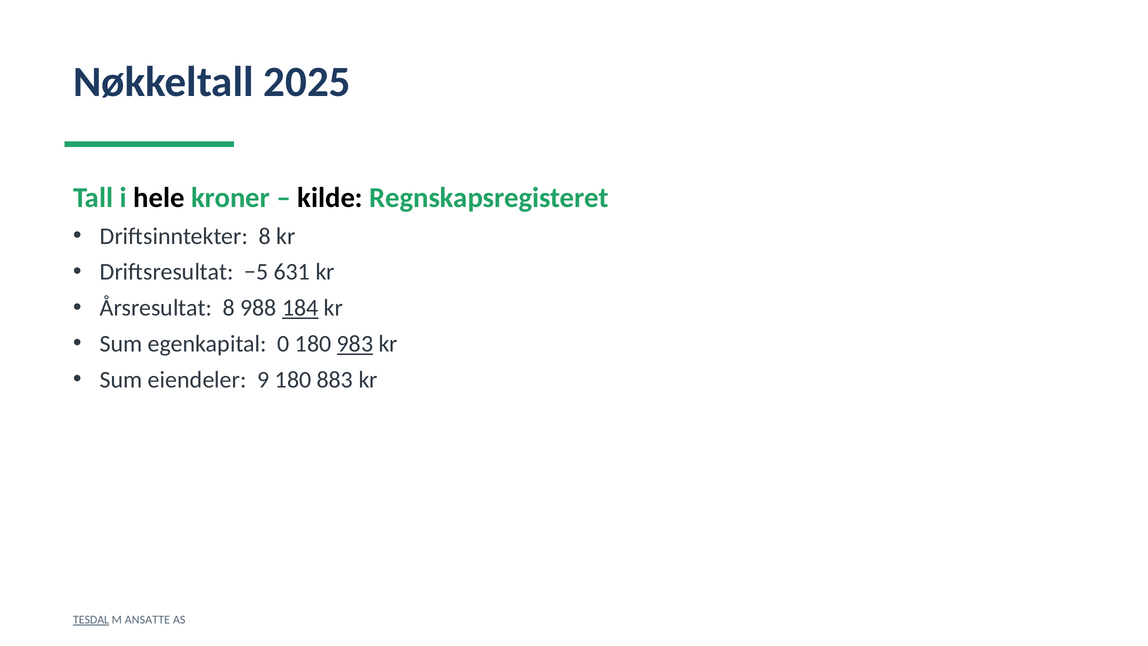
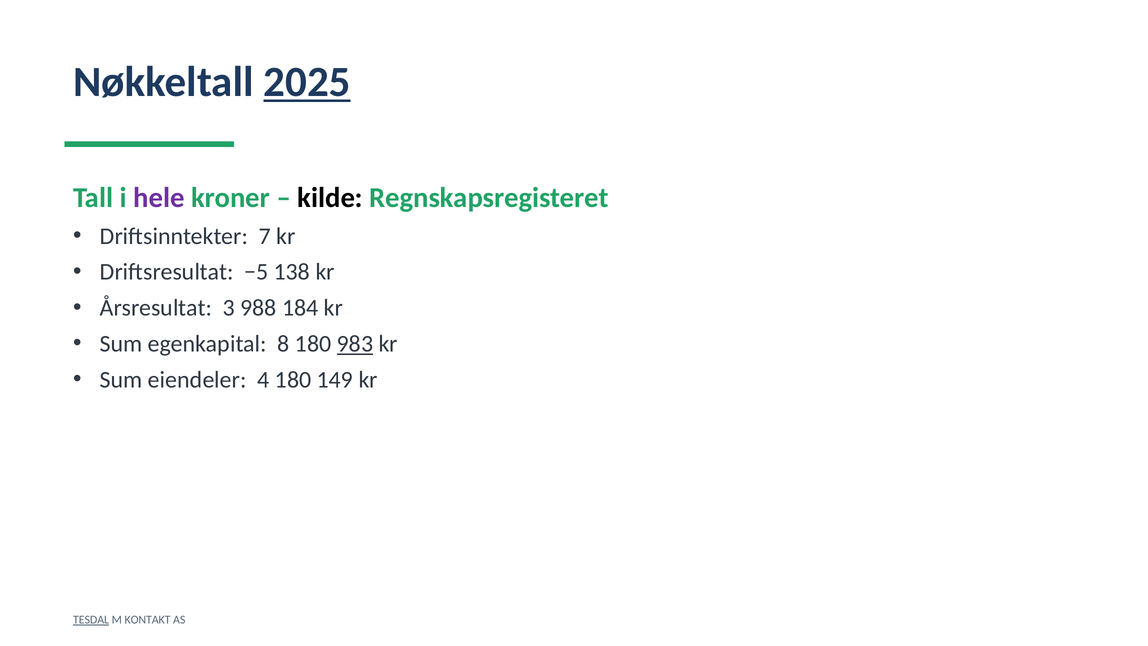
2025 underline: none -> present (307, 82)
hele colour: black -> purple (159, 198)
Driftsinntekter 8: 8 -> 7 (265, 236)
631: 631 -> 138 (292, 272)
Årsresultat 8: 8 -> 3 (229, 308)
184 underline: present -> none (300, 308)
0: 0 -> 8 (284, 344)
9: 9 -> 4 (263, 380)
883: 883 -> 149 (335, 380)
ANSATTE: ANSATTE -> KONTAKT (148, 620)
